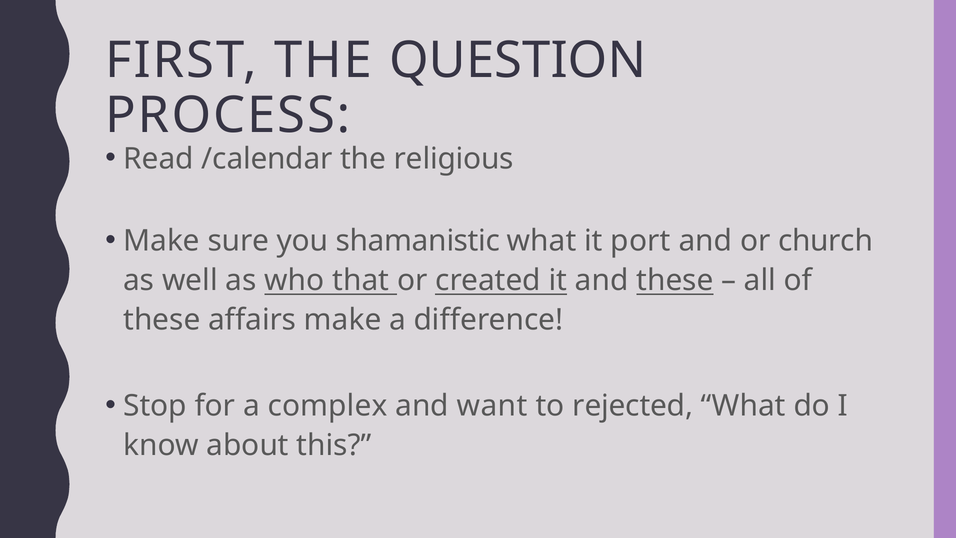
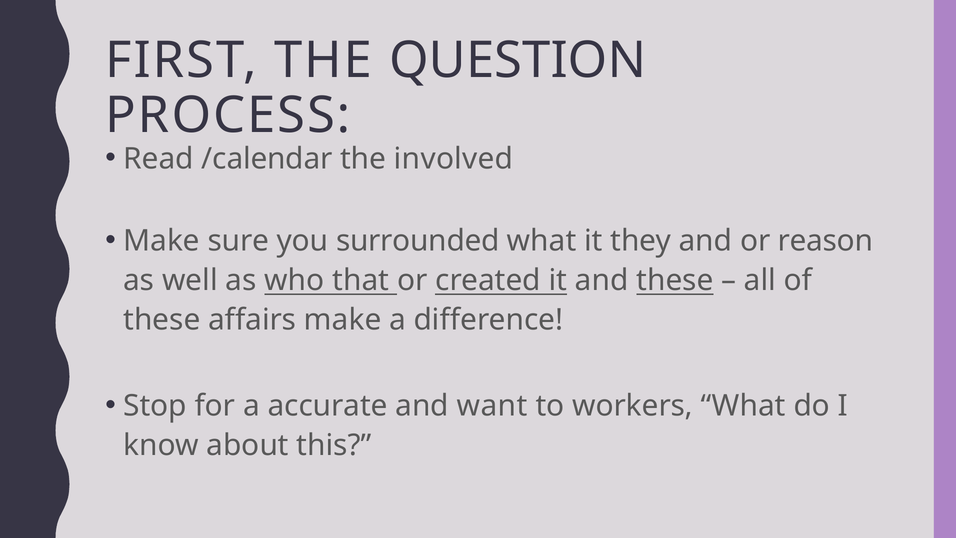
religious: religious -> involved (454, 159)
shamanistic: shamanistic -> surrounded (418, 241)
port: port -> they (641, 241)
church: church -> reason (826, 241)
complex: complex -> accurate (328, 406)
rejected: rejected -> workers (633, 406)
